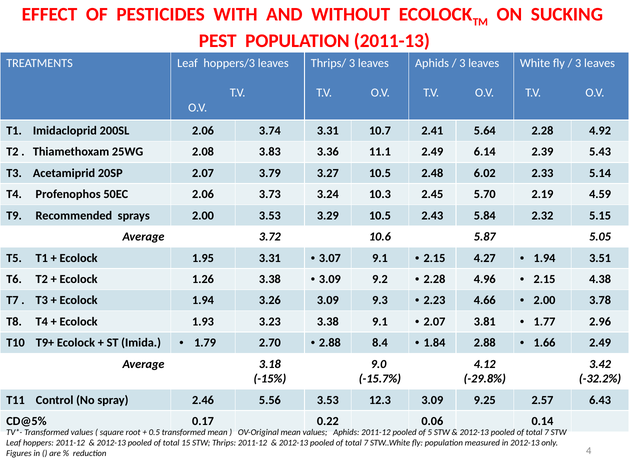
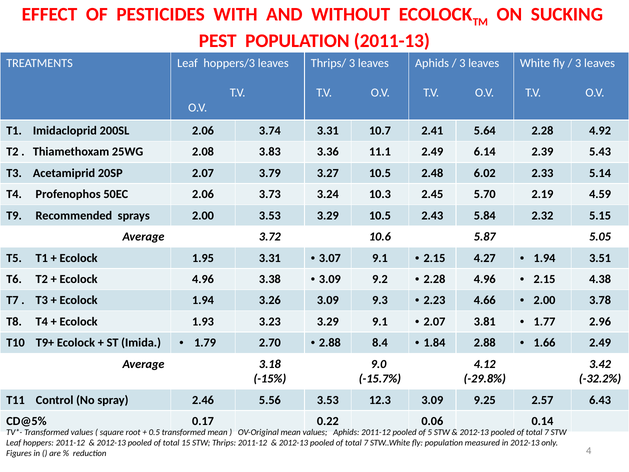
Ecolock 1.26: 1.26 -> 4.96 (203, 279)
3.23 3.38: 3.38 -> 3.29 (328, 321)
